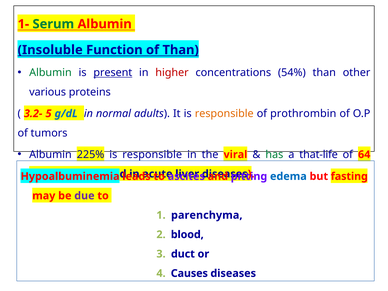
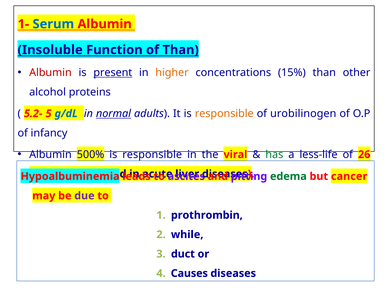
Serum colour: green -> blue (53, 24)
Albumin colour: green -> red (50, 73)
higher colour: red -> orange (172, 73)
54%: 54% -> 15% (292, 73)
various: various -> alcohol (48, 92)
3.2-: 3.2- -> 5.2- (33, 114)
normal underline: none -> present (114, 114)
prothrombin: prothrombin -> urobilinogen (303, 114)
tumors: tumors -> infancy (49, 133)
225%: 225% -> 500% (91, 155)
that-life: that-life -> less-life (319, 155)
64: 64 -> 26 (364, 155)
edema colour: blue -> green (288, 176)
fasting: fasting -> cancer (349, 176)
parenchyma: parenchyma -> prothrombin (207, 215)
blood: blood -> while (187, 235)
